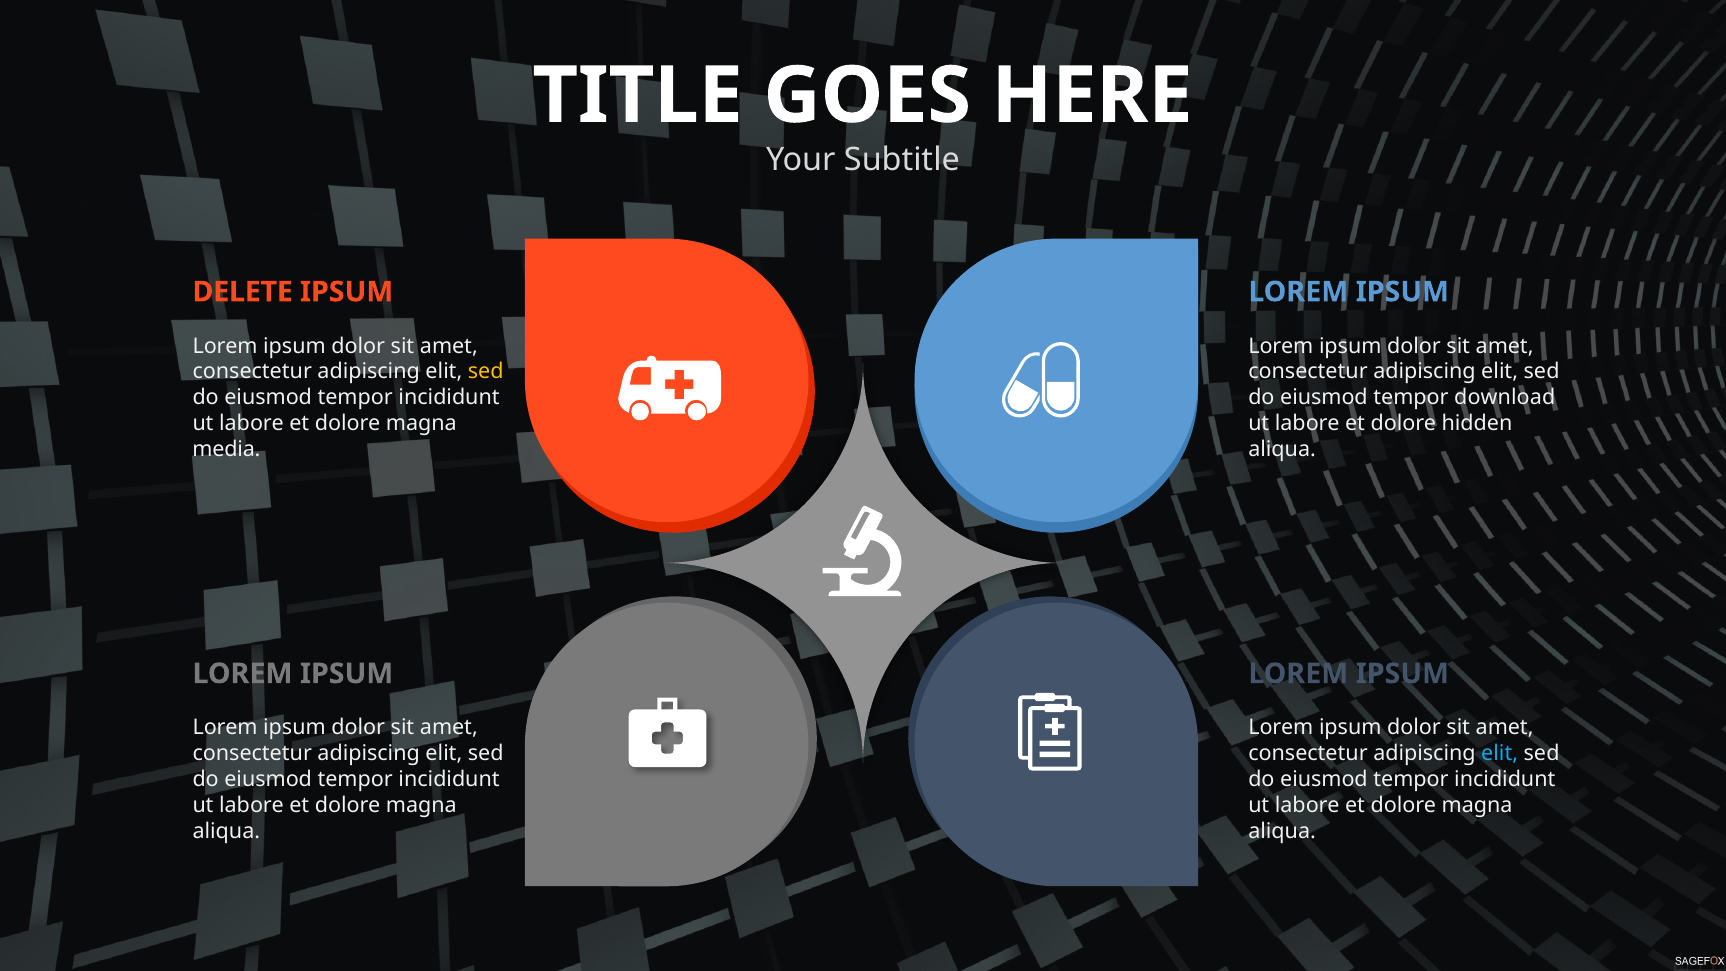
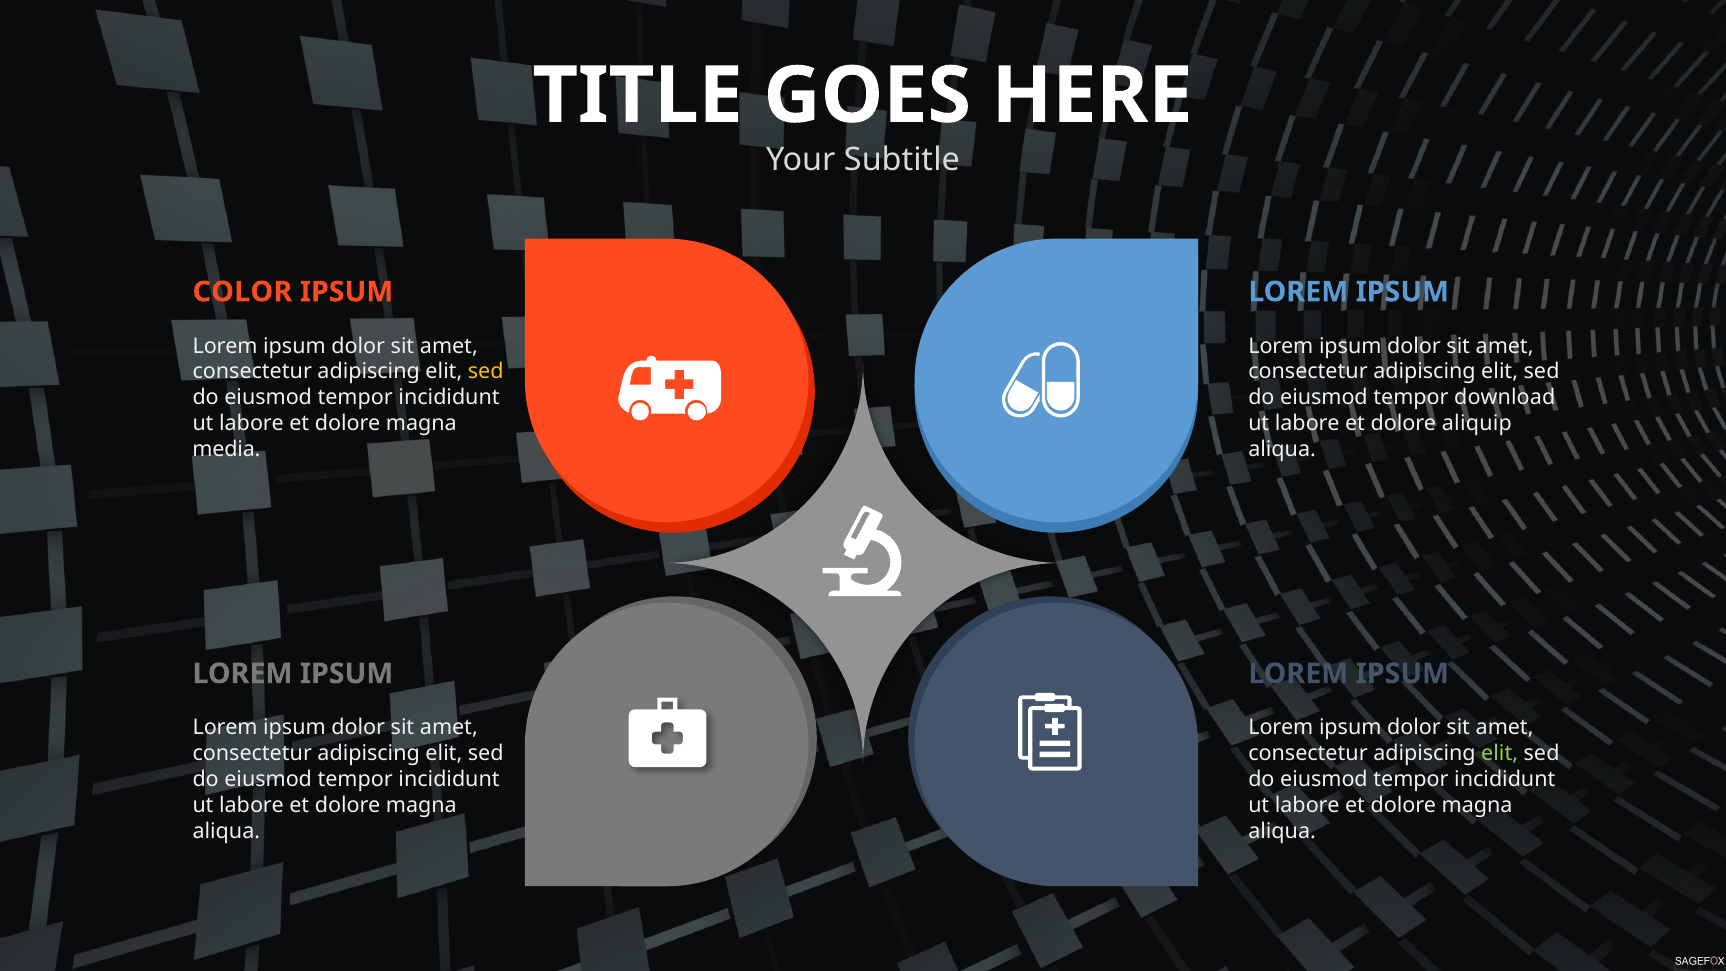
DELETE: DELETE -> COLOR (242, 292)
hidden: hidden -> aliquip (1477, 424)
elit colour: light blue -> light green (1500, 754)
